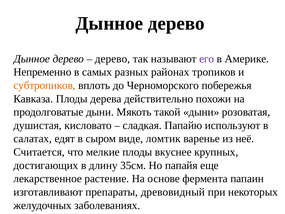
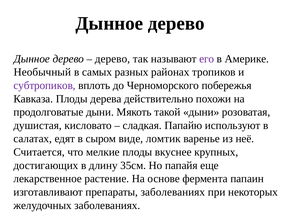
Непременно: Непременно -> Необычный (42, 72)
субтропиков colour: orange -> purple (45, 85)
препараты древовидный: древовидный -> заболеваниях (173, 192)
